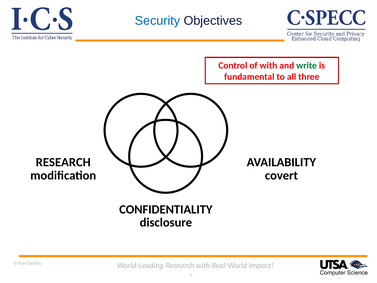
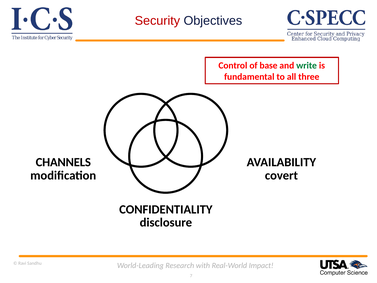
Security colour: blue -> red (157, 21)
of with: with -> base (269, 65)
RESEARCH: RESEARCH -> CHANNELS (63, 162)
